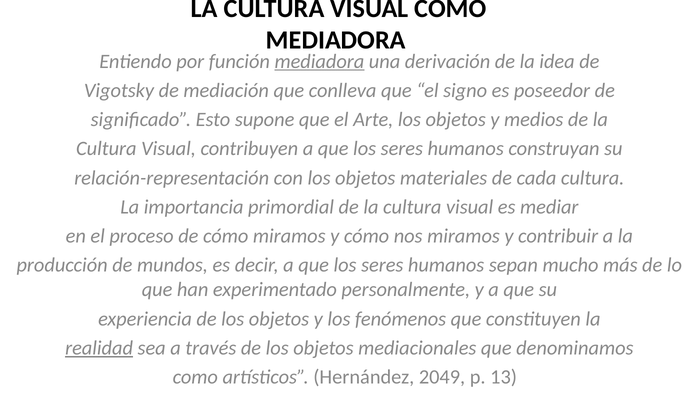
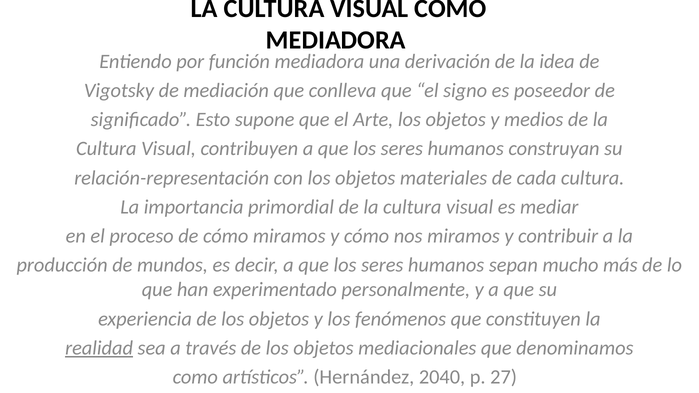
mediadora underline: present -> none (319, 61)
2049: 2049 -> 2040 (442, 377)
13: 13 -> 27 (504, 377)
